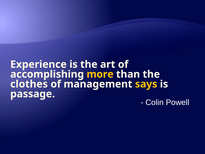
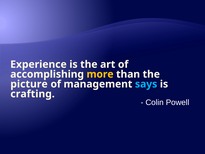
clothes: clothes -> picture (29, 84)
says colour: yellow -> light blue (146, 84)
passage: passage -> crafting (33, 94)
